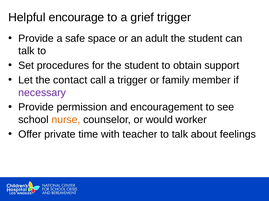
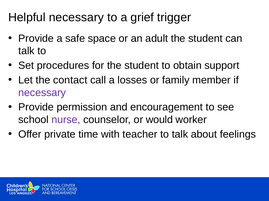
Helpful encourage: encourage -> necessary (76, 18)
a trigger: trigger -> losses (132, 80)
nurse colour: orange -> purple (66, 120)
